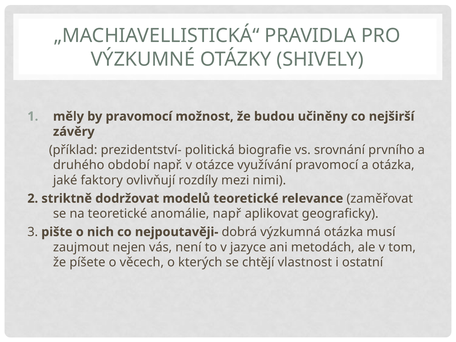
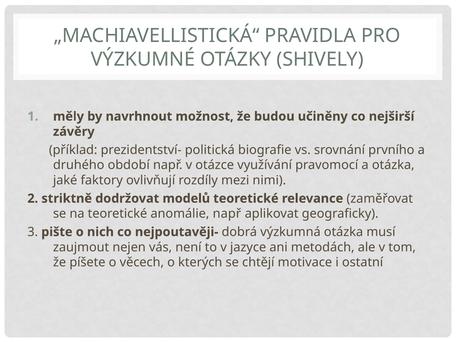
by pravomocí: pravomocí -> navrhnout (139, 116)
vlastnost: vlastnost -> motivace (305, 262)
